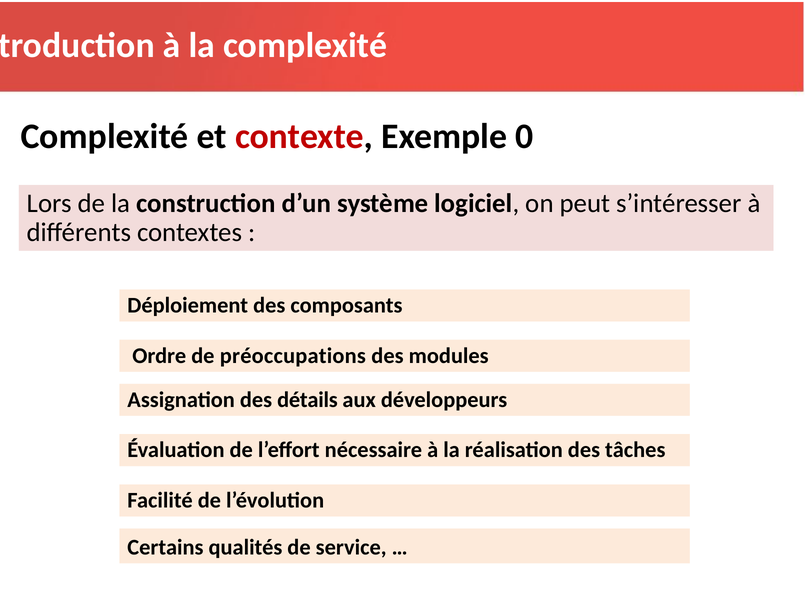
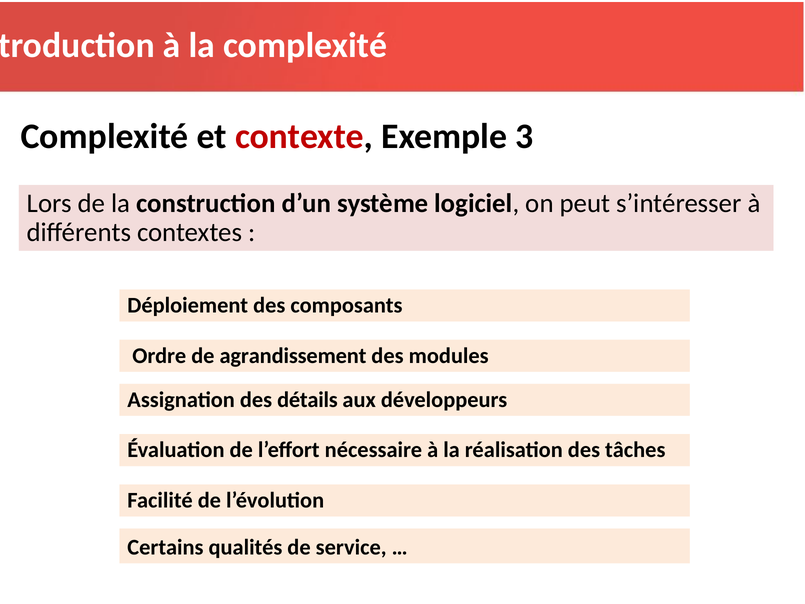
0: 0 -> 3 (524, 136)
préoccupations: préoccupations -> agrandissement (293, 355)
